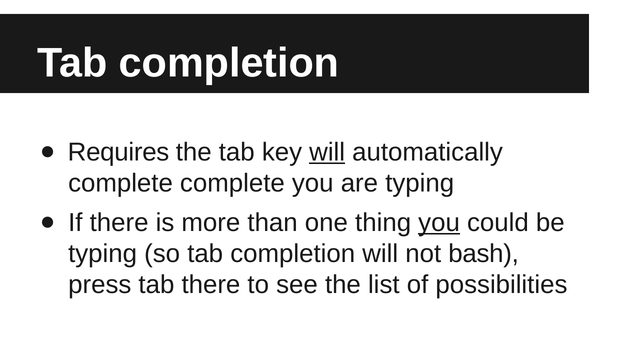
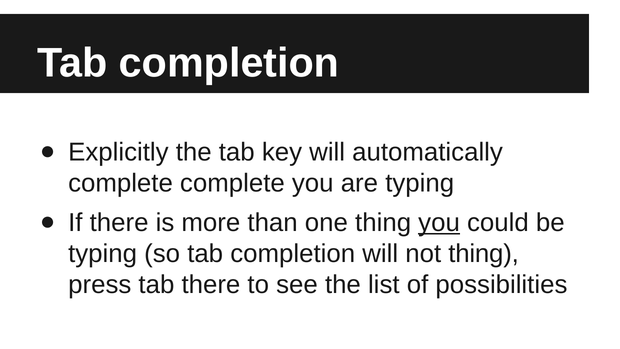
Requires: Requires -> Explicitly (118, 152)
will underline: present -> none (327, 152)
not bash: bash -> thing (484, 254)
